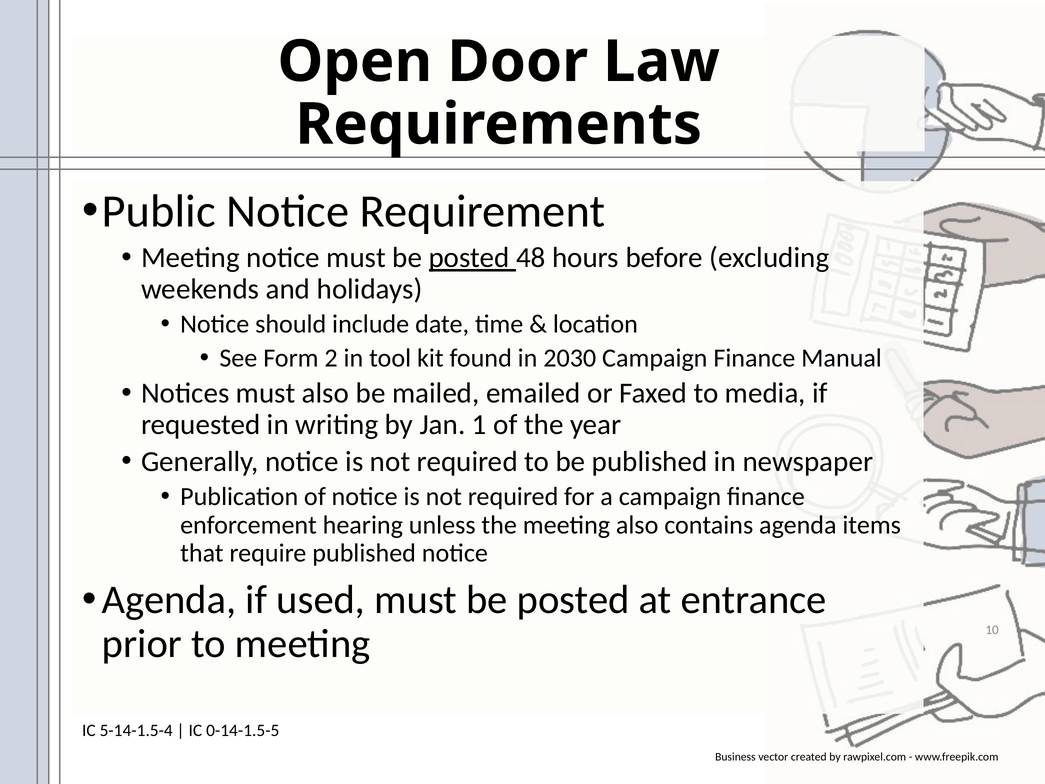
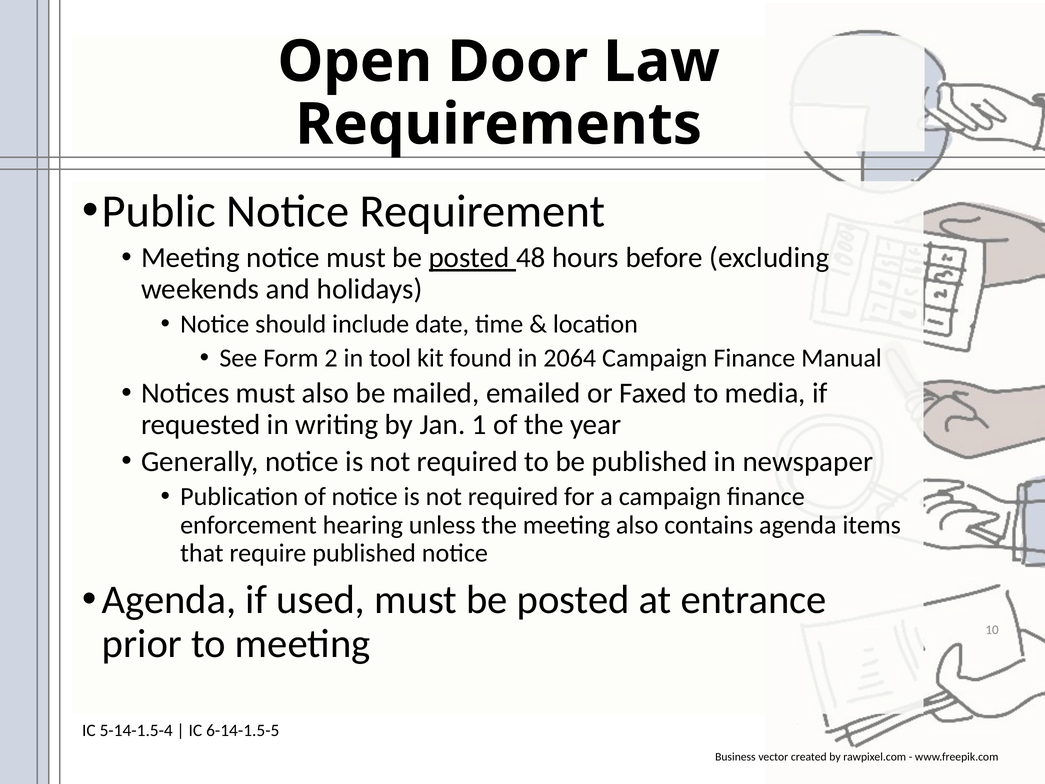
2030: 2030 -> 2064 (570, 358)
0-14-1.5-5: 0-14-1.5-5 -> 6-14-1.5-5 (243, 730)
